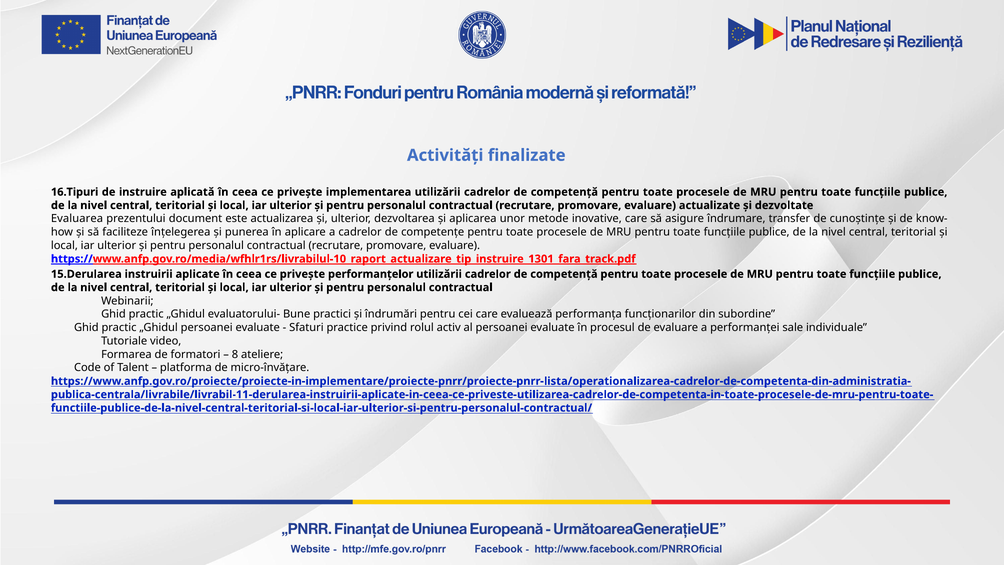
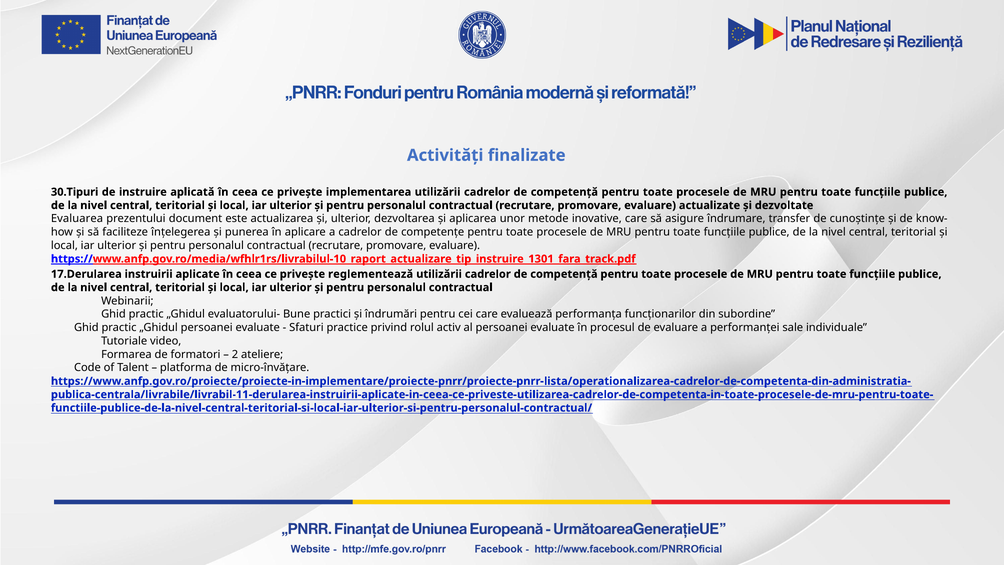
16.Tipuri: 16.Tipuri -> 30.Tipuri (75, 192)
15.Derularea: 15.Derularea -> 17.Derularea (86, 274)
performanțelor: performanțelor -> reglementează (371, 274)
8: 8 -> 2 (235, 354)
